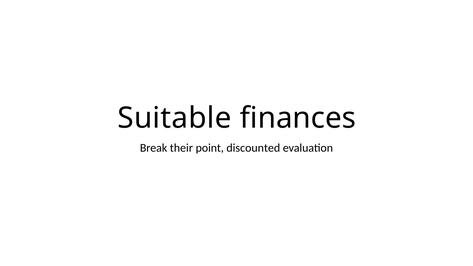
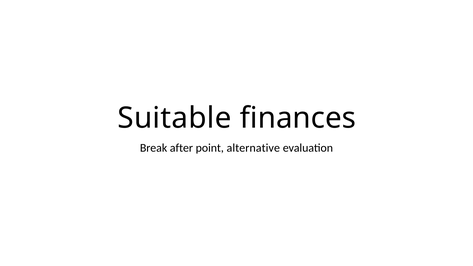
their: their -> after (181, 148)
discounted: discounted -> alternative (253, 148)
